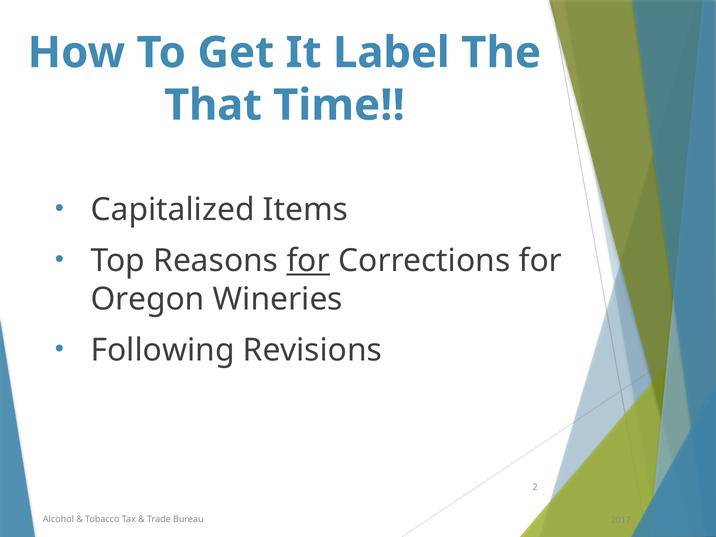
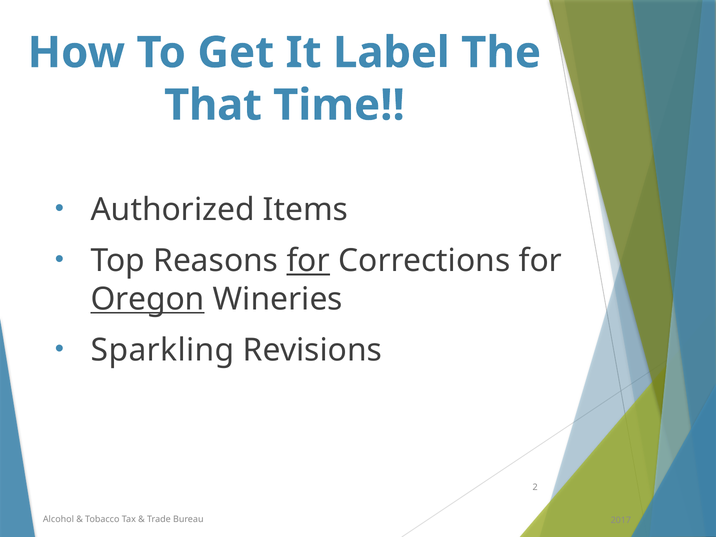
Capitalized: Capitalized -> Authorized (173, 210)
Oregon underline: none -> present (148, 299)
Following: Following -> Sparkling (163, 350)
